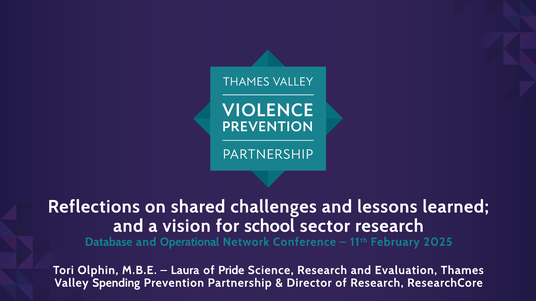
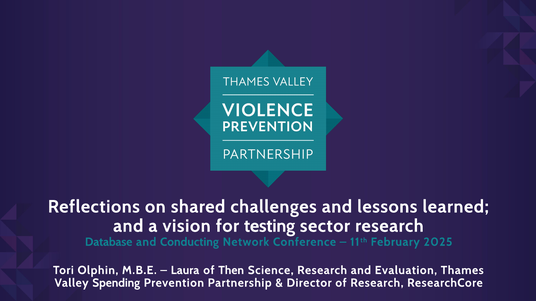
school: school -> testing (270, 226)
Operational: Operational -> Conducting (189, 242)
Pride: Pride -> Then (231, 271)
